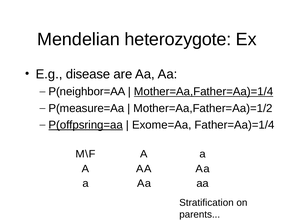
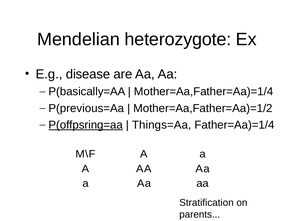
P(neighbor=AA: P(neighbor=AA -> P(basically=AA (87, 91)
Mother=Aa,Father=Aa)=1/4 underline: present -> none (204, 91)
P(measure=Aa: P(measure=Aa -> P(previous=Aa (86, 108)
Exome=Aa: Exome=Aa -> Things=Aa (162, 125)
